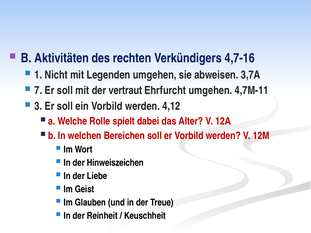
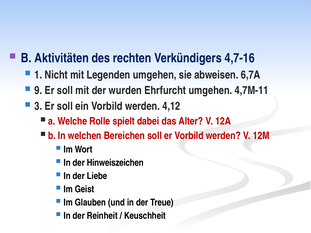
3,7A: 3,7A -> 6,7A (251, 75)
7: 7 -> 9 (38, 91)
vertraut: vertraut -> wurden (125, 91)
